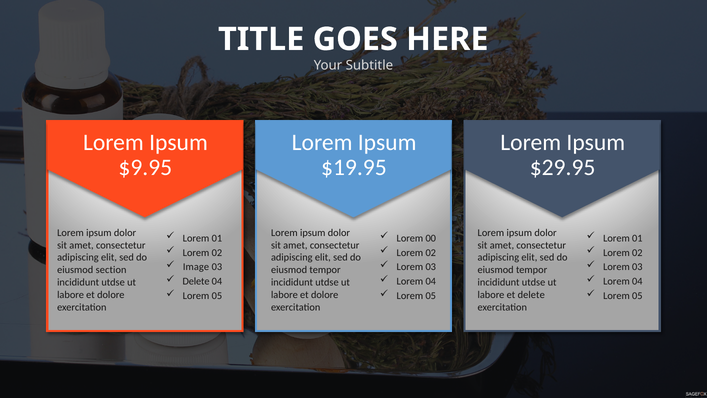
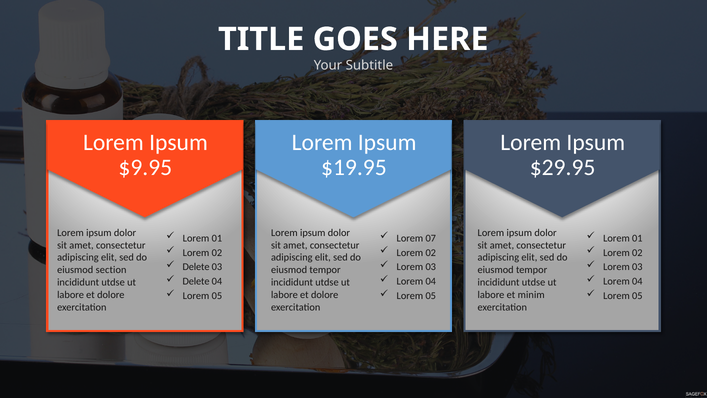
00: 00 -> 07 (431, 238)
Image: Image -> Delete (196, 267)
et delete: delete -> minim (531, 294)
